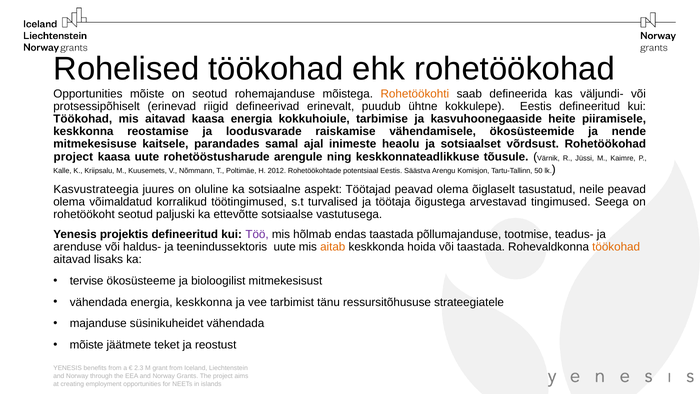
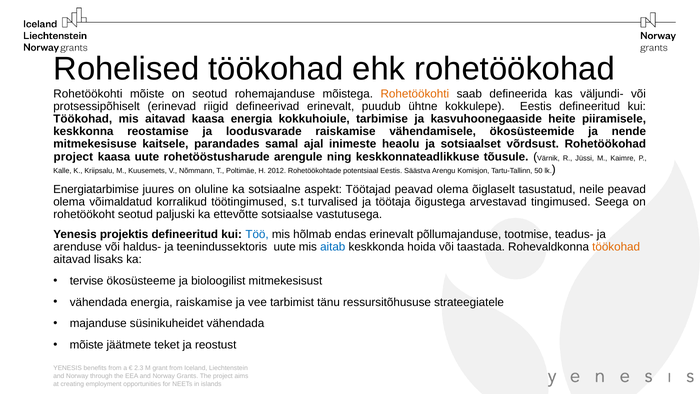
Opportunities: Opportunities -> Rohetöökohti (88, 94)
Kasvustrateegia: Kasvustrateegia -> Energiatarbimise (96, 189)
Töö colour: purple -> blue (257, 234)
endas taastada: taastada -> erinevalt (391, 234)
aitab colour: orange -> blue (333, 247)
energia keskkonna: keskkonna -> raiskamise (204, 302)
